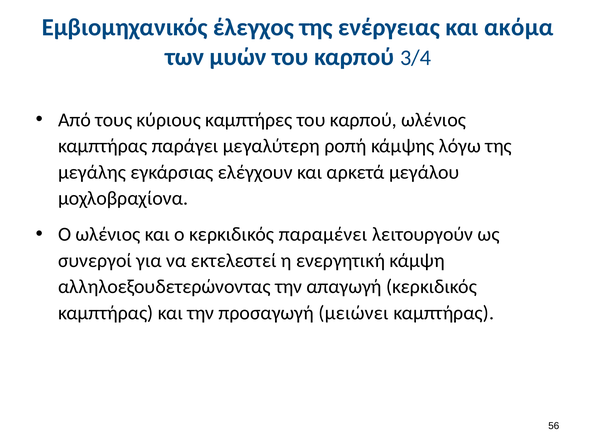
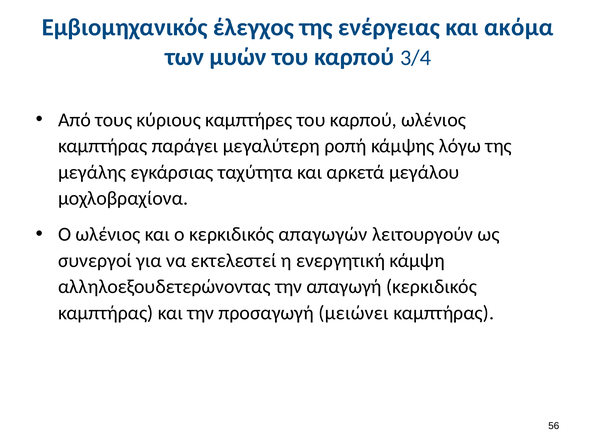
ελέγχουν: ελέγχουν -> ταχύτητα (255, 172)
παραμένει: παραμένει -> απαγωγών (323, 234)
